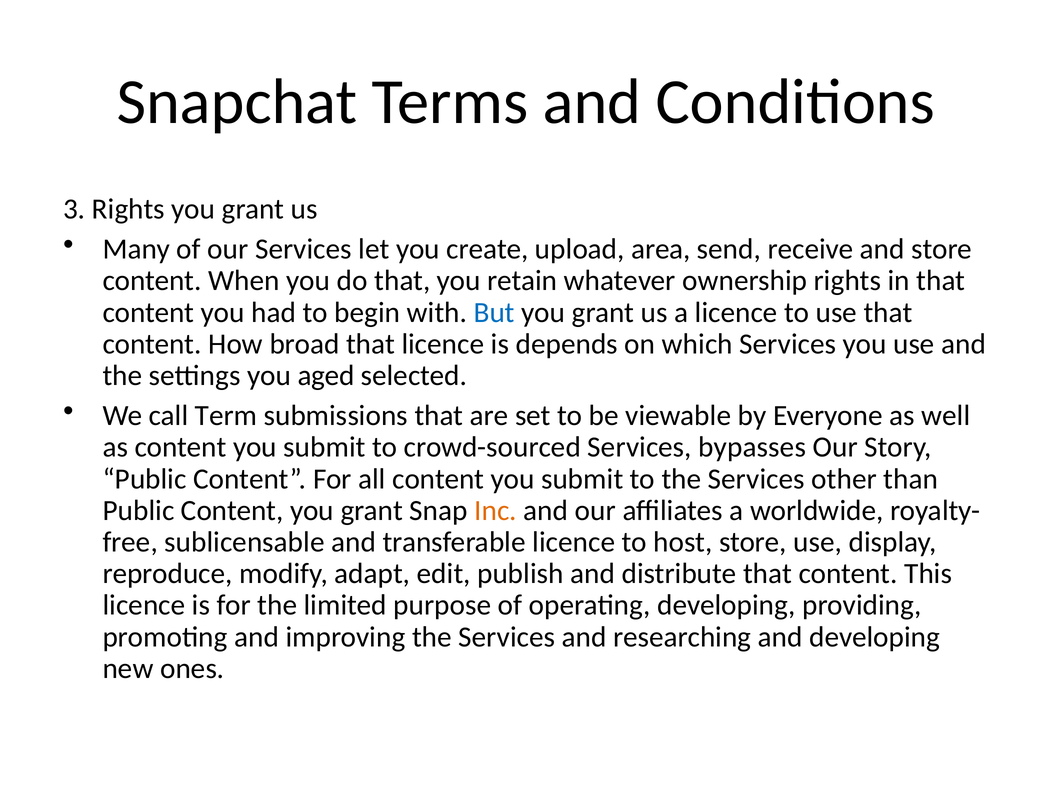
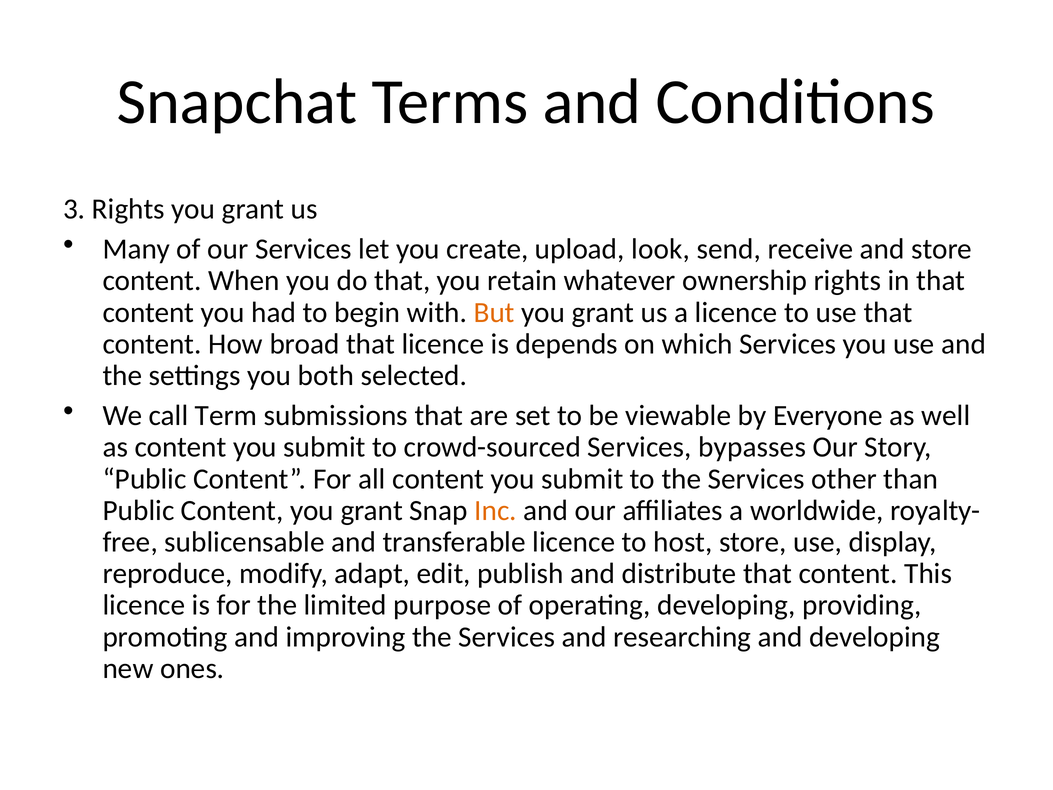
area: area -> look (661, 249)
But colour: blue -> orange (494, 312)
aged: aged -> both (326, 376)
